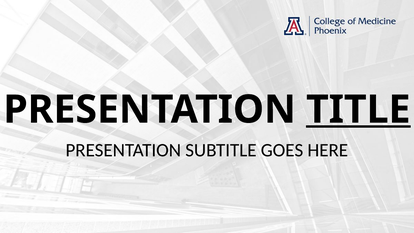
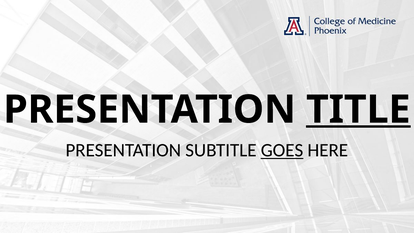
GOES underline: none -> present (282, 150)
